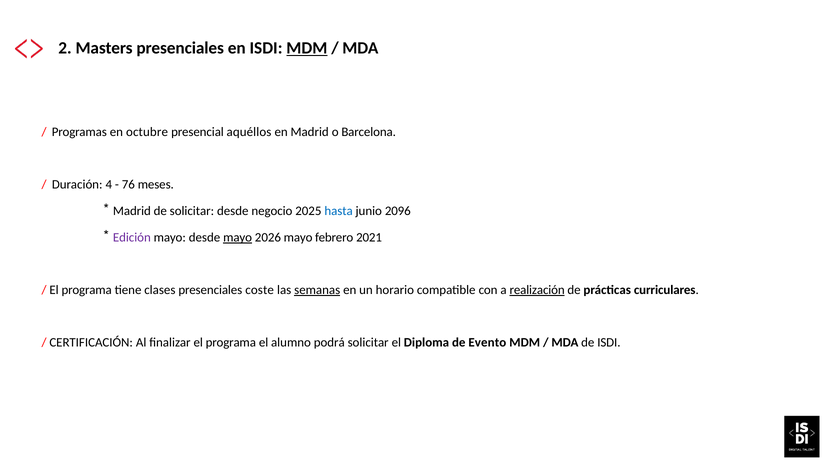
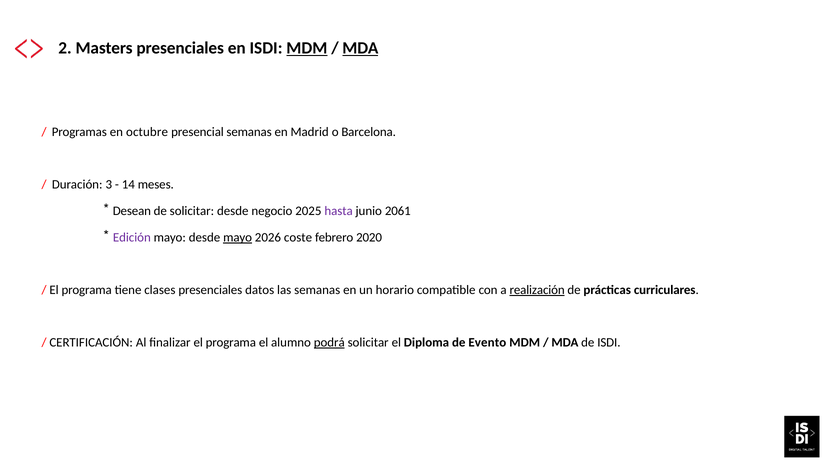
MDA underline: none -> present (360, 48)
presencial aquéllos: aquéllos -> semanas (249, 132)
4: 4 -> 3 (109, 184)
76: 76 -> 14 (128, 184)
Madrid: Madrid -> Desean (132, 211)
hasta colour: blue -> purple (339, 211)
2096: 2096 -> 2061 (398, 211)
2026 mayo: mayo -> coste (298, 237)
2021: 2021 -> 2020 (369, 237)
coste: coste -> datos (260, 290)
semanas underline: present -> none (317, 290)
podrá underline: none -> present (329, 342)
